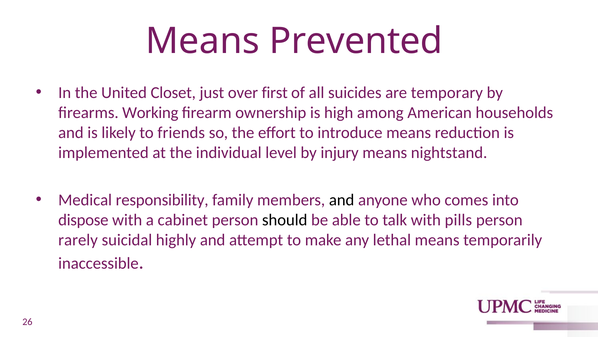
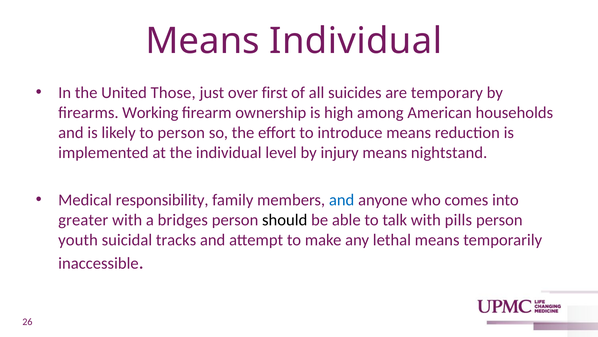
Means Prevented: Prevented -> Individual (356, 41)
Closet: Closet -> Those (173, 93)
to friends: friends -> person (181, 132)
and colour: black -> blue (342, 200)
dispose: dispose -> greater (83, 220)
cabinet: cabinet -> bridges (183, 220)
rarely: rarely -> youth (78, 239)
highly: highly -> tracks (176, 239)
